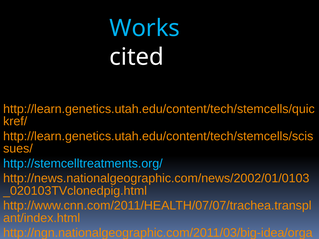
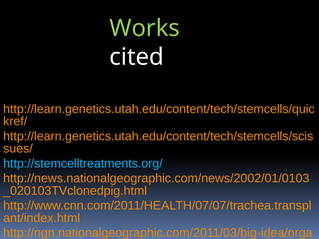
Works colour: light blue -> light green (145, 28)
